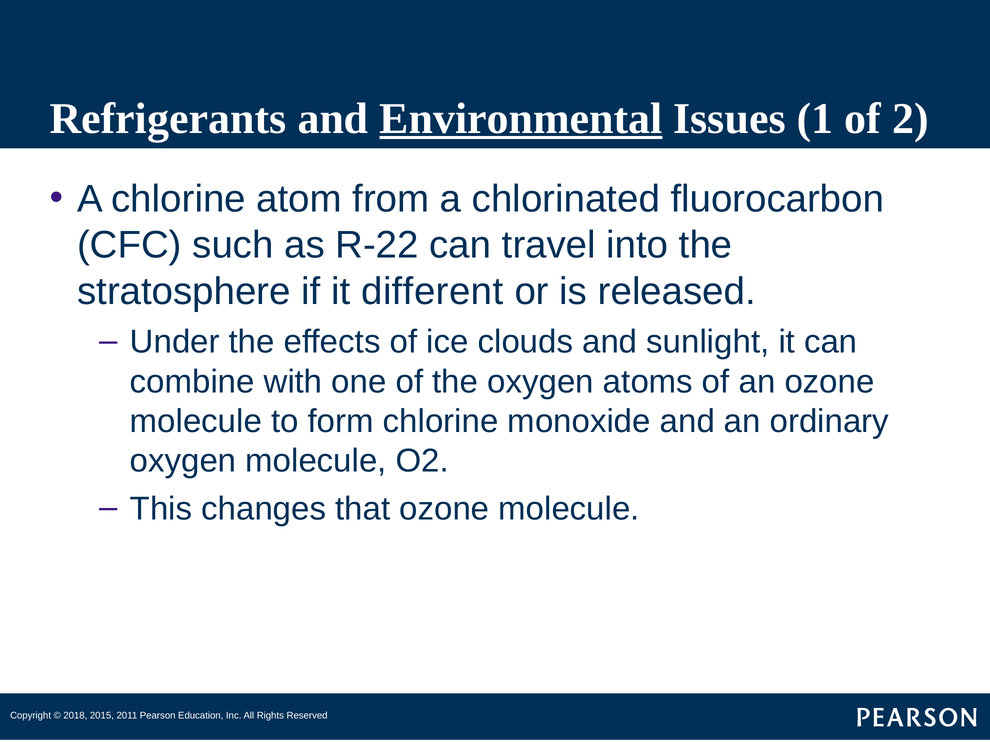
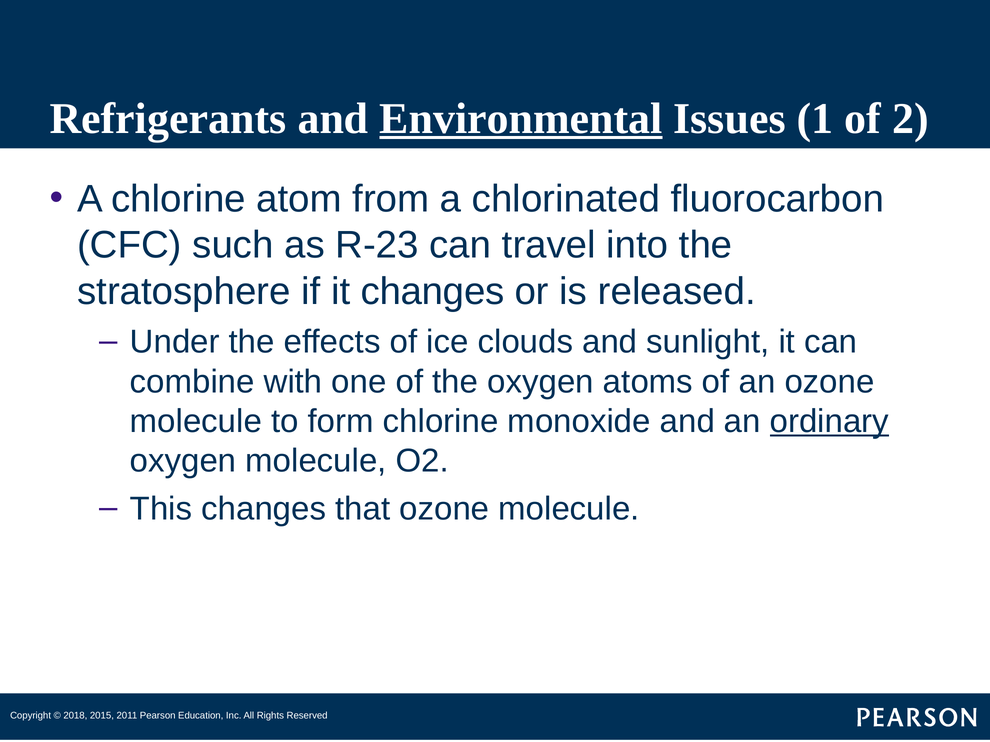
R-22: R-22 -> R-23 (377, 245)
it different: different -> changes (433, 292)
ordinary underline: none -> present (829, 422)
